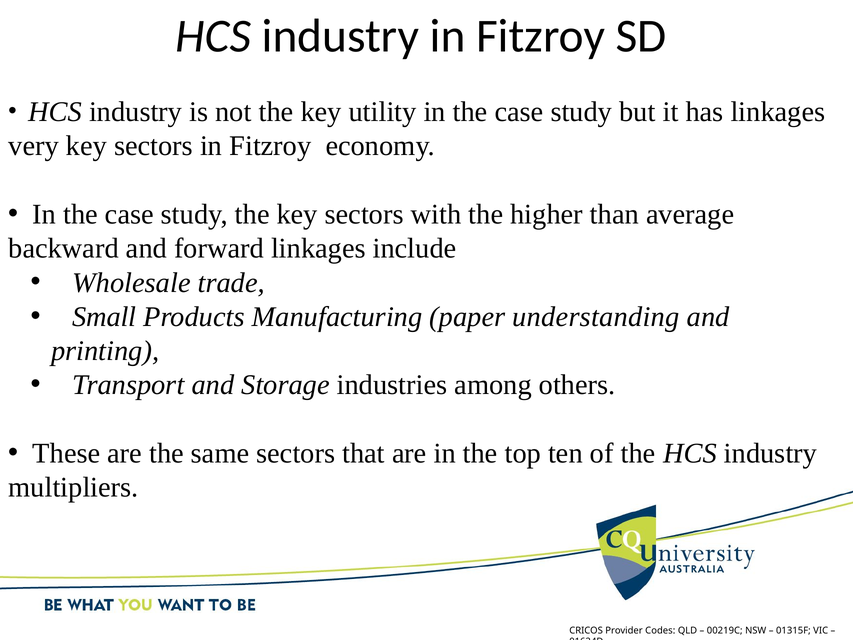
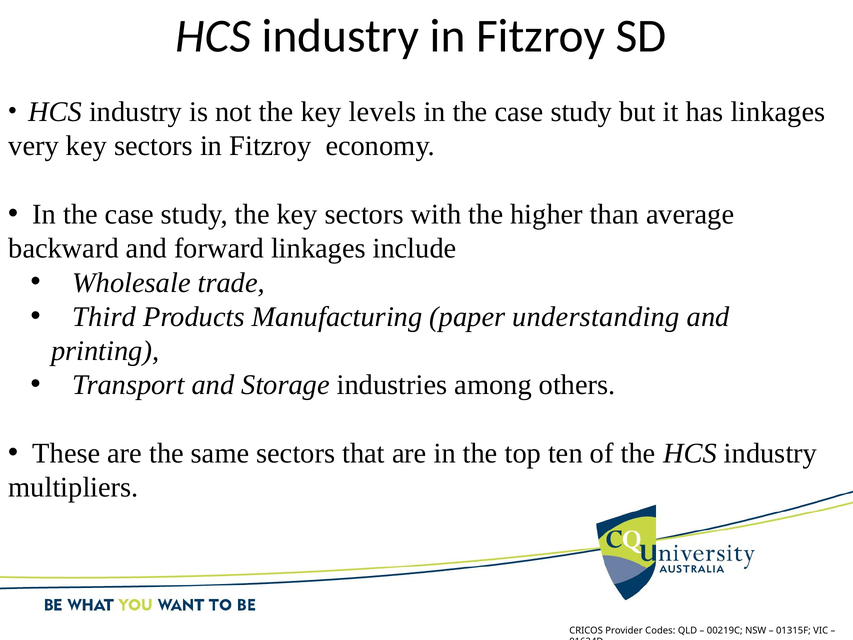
utility: utility -> levels (382, 112)
Small: Small -> Third (104, 317)
